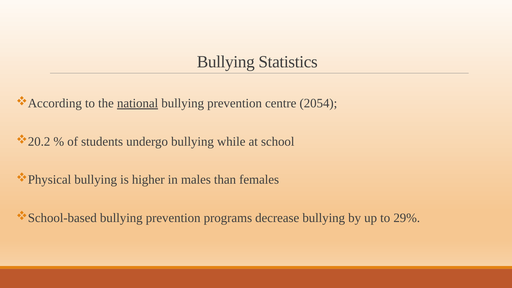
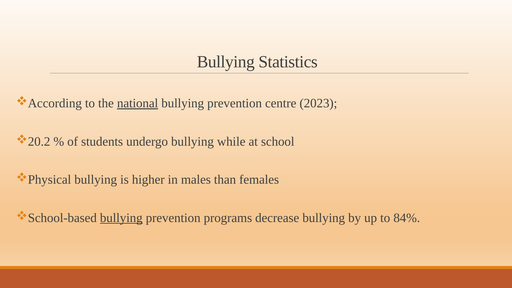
2054: 2054 -> 2023 (318, 103)
bullying underline: none -> present (121, 218)
29%: 29% -> 84% (407, 218)
